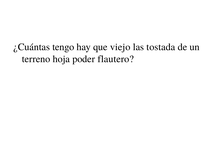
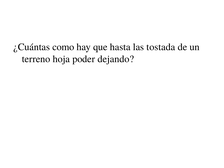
tengo: tengo -> como (63, 47)
viejo: viejo -> hasta (120, 47)
flautero: flautero -> dejando (116, 59)
